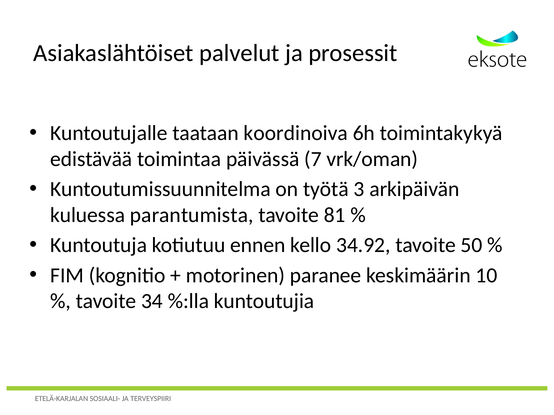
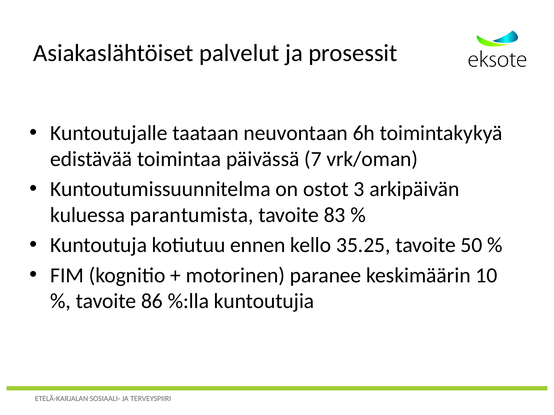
koordinoiva: koordinoiva -> neuvontaan (296, 133)
työtä: työtä -> ostot (326, 189)
81: 81 -> 83 (335, 215)
34.92: 34.92 -> 35.25 (363, 245)
34: 34 -> 86 (152, 302)
